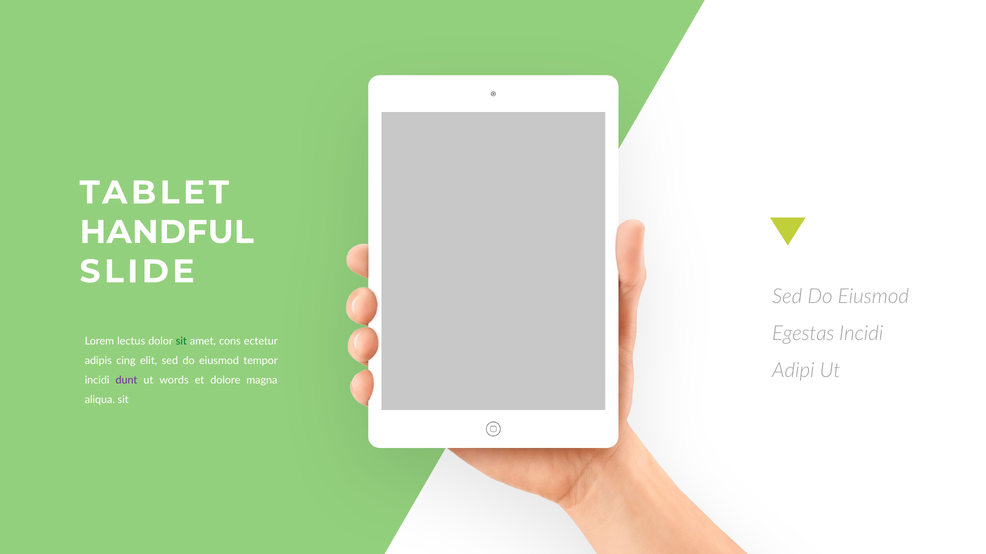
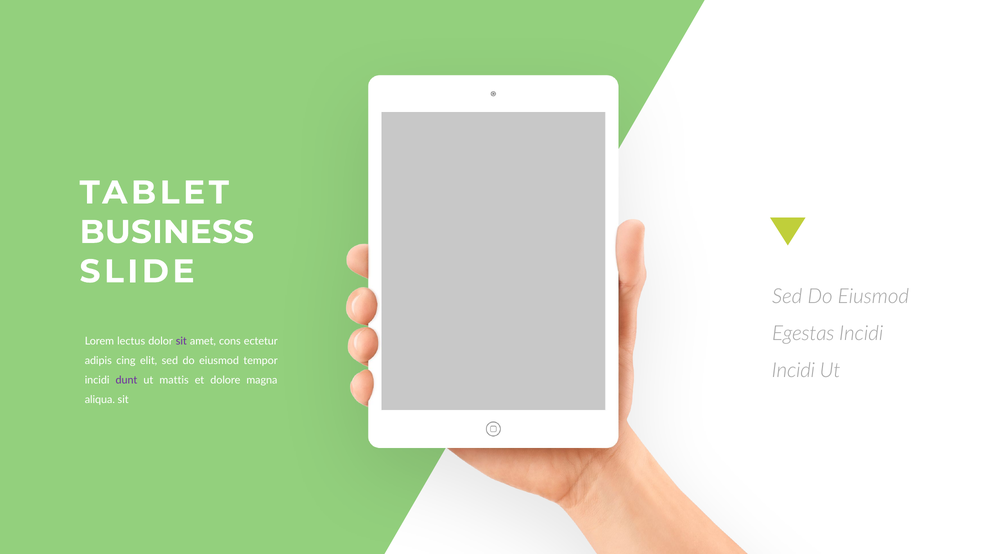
HANDFUL: HANDFUL -> BUSINESS (167, 232)
sit colour: green -> purple (181, 342)
Adipi: Adipi -> Incidi (793, 371)
words: words -> mattis (174, 381)
